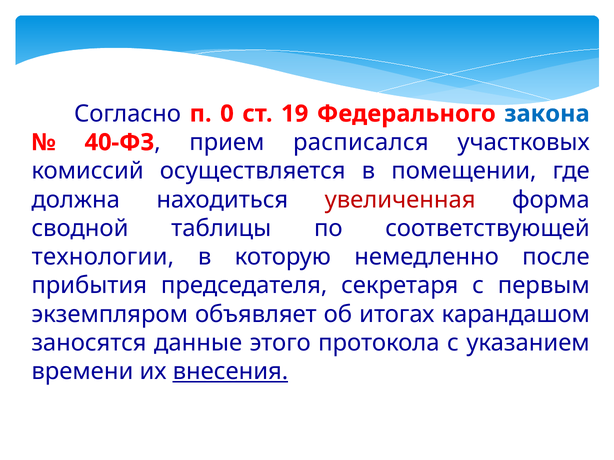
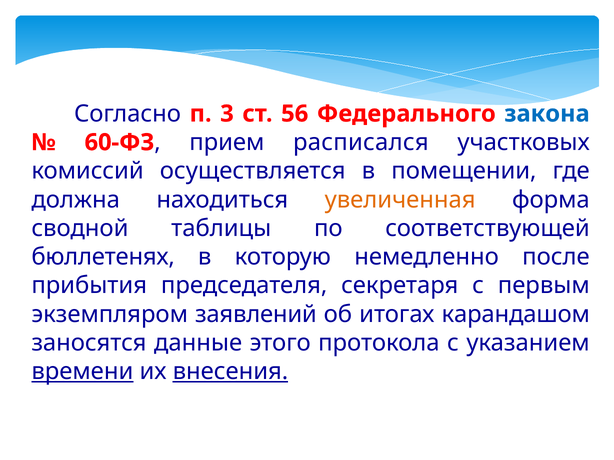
0: 0 -> 3 (227, 114)
19: 19 -> 56 (295, 114)
40-ФЗ: 40-ФЗ -> 60-ФЗ (120, 143)
увеличенная colour: red -> orange (400, 200)
технологии: технологии -> бюллетенях (103, 257)
объявляет: объявляет -> заявлений (256, 315)
времени underline: none -> present (82, 372)
